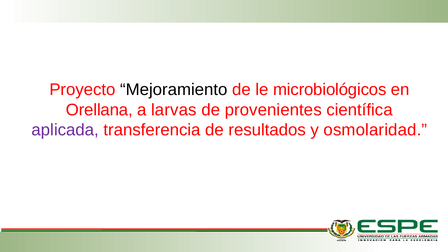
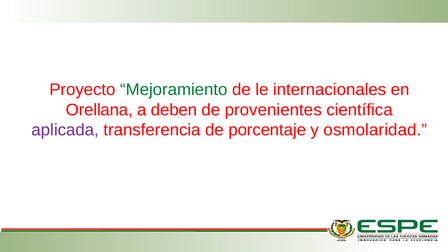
Mejoramiento colour: black -> green (174, 90)
microbiológicos: microbiológicos -> internacionales (330, 90)
larvas: larvas -> deben (174, 110)
resultados: resultados -> porcentaje (267, 130)
